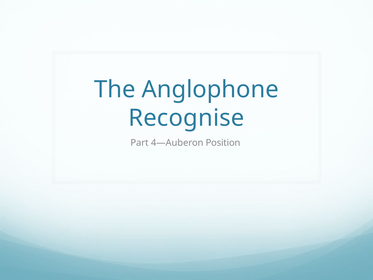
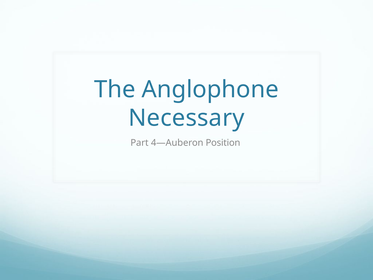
Recognise: Recognise -> Necessary (186, 118)
